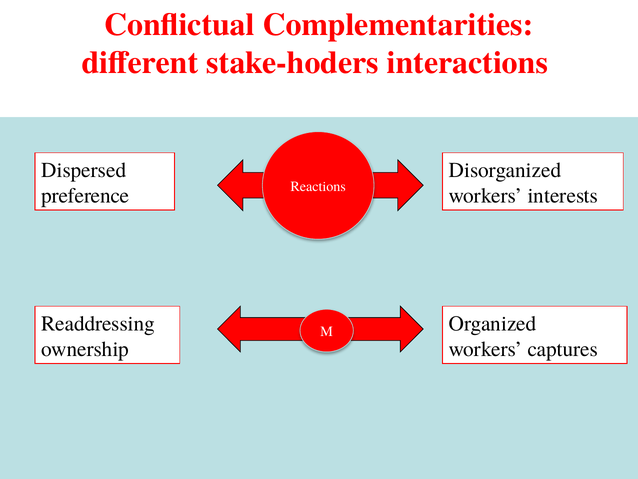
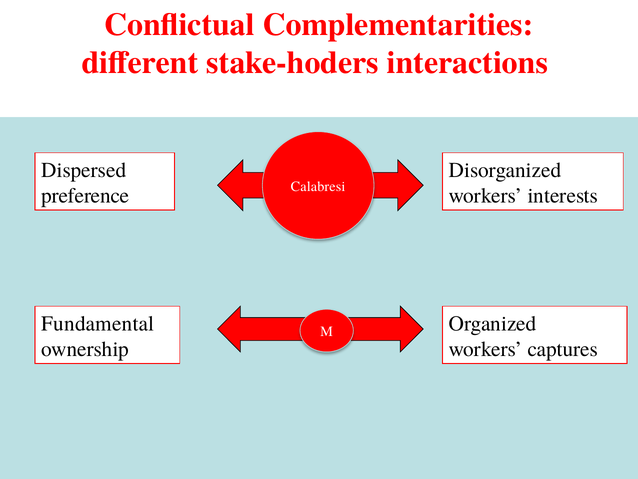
Reactions: Reactions -> Calabresi (318, 186)
Readdressing: Readdressing -> Fundamental (98, 323)
